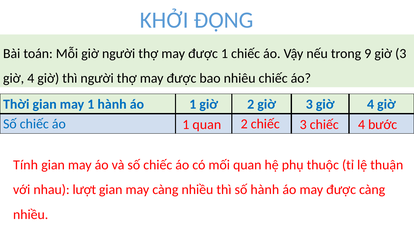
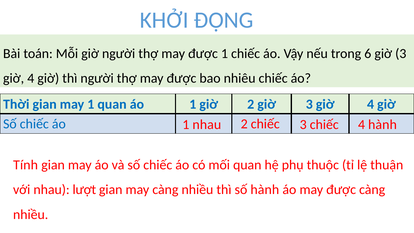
9: 9 -> 6 (368, 53)
1 hành: hành -> quan (112, 104)
1 quan: quan -> nhau (207, 124)
4 bước: bước -> hành (382, 125)
